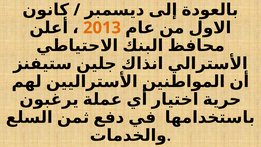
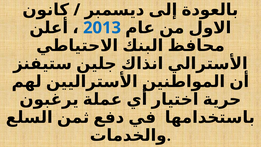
2013 colour: orange -> blue (102, 28)
